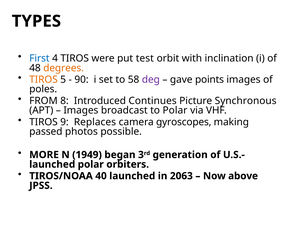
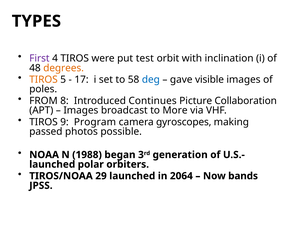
First colour: blue -> purple (39, 58)
90: 90 -> 17 (82, 80)
deg colour: purple -> blue (151, 80)
points: points -> visible (209, 80)
Synchronous: Synchronous -> Collaboration (246, 101)
to Polar: Polar -> More (175, 110)
Replaces: Replaces -> Program (95, 122)
MORE: MORE -> NOAA (44, 155)
1949: 1949 -> 1988 (87, 155)
40: 40 -> 29 (101, 176)
2063: 2063 -> 2064 (181, 176)
above: above -> bands (243, 176)
